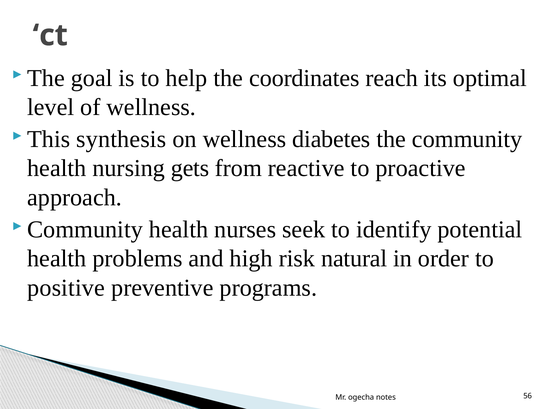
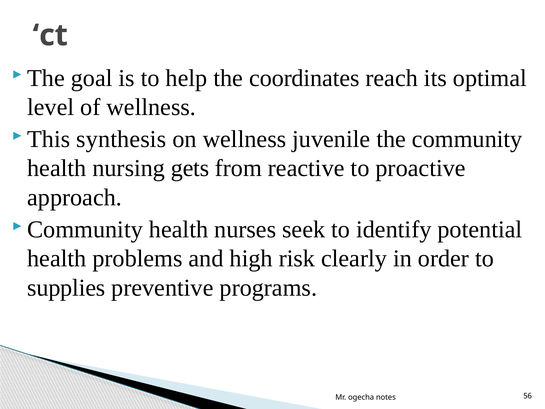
diabetes: diabetes -> juvenile (331, 139)
natural: natural -> clearly (354, 258)
positive: positive -> supplies (66, 288)
